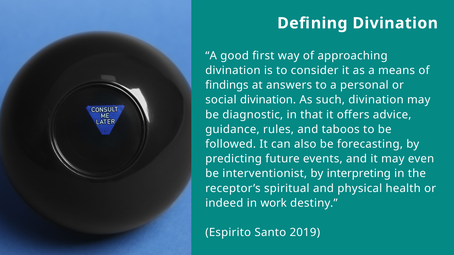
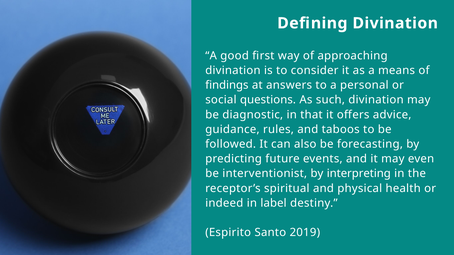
social divination: divination -> questions (268, 100)
work: work -> label (274, 203)
